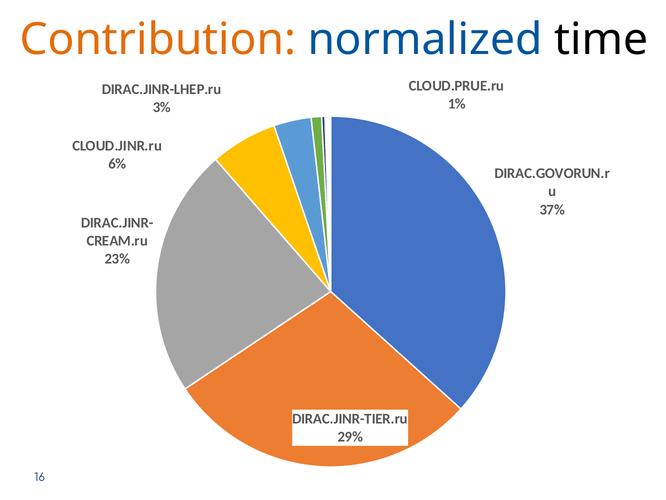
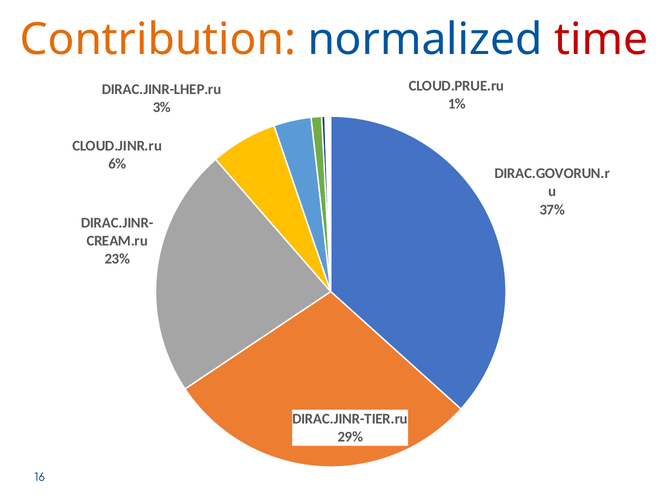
time colour: black -> red (601, 40)
